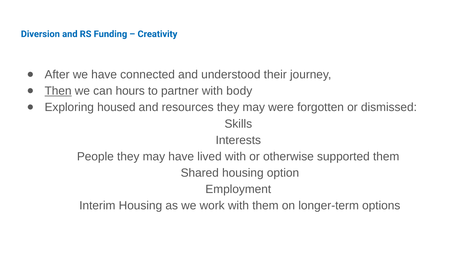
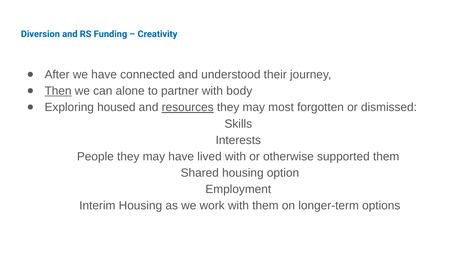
hours: hours -> alone (130, 91)
resources underline: none -> present (188, 107)
were: were -> most (281, 107)
